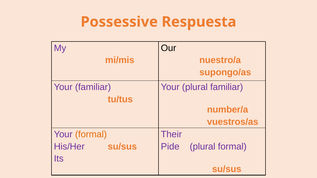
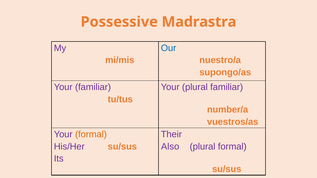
Respuesta: Respuesta -> Madrastra (199, 22)
Our colour: black -> blue (169, 48)
Pide: Pide -> Also (170, 147)
